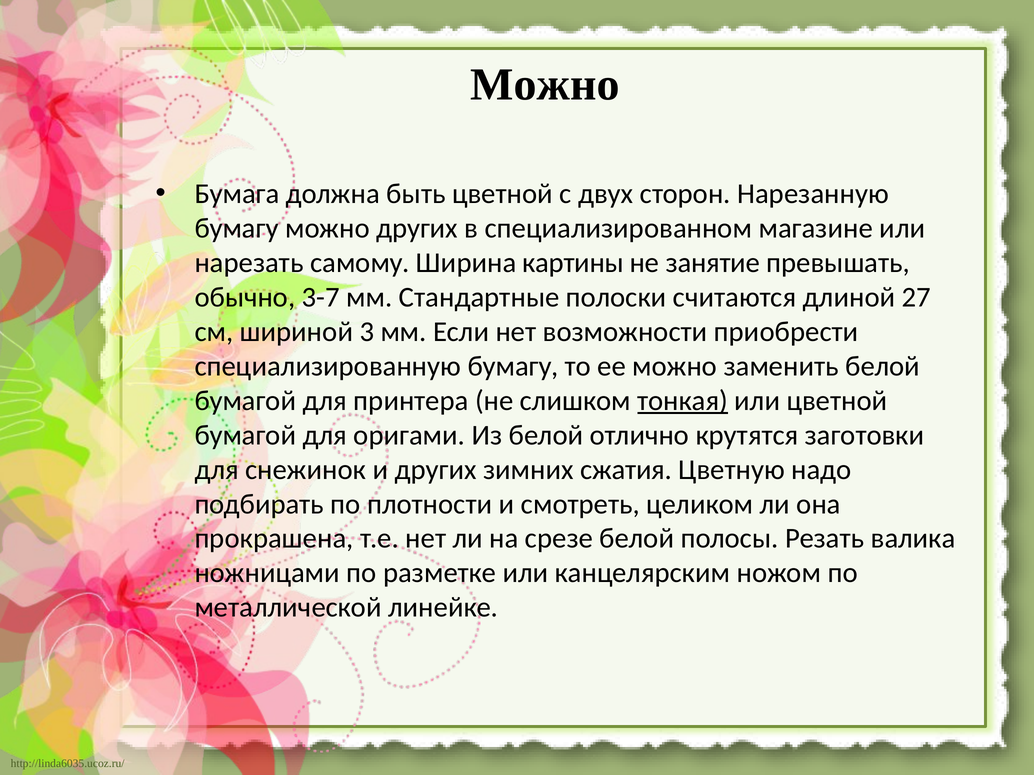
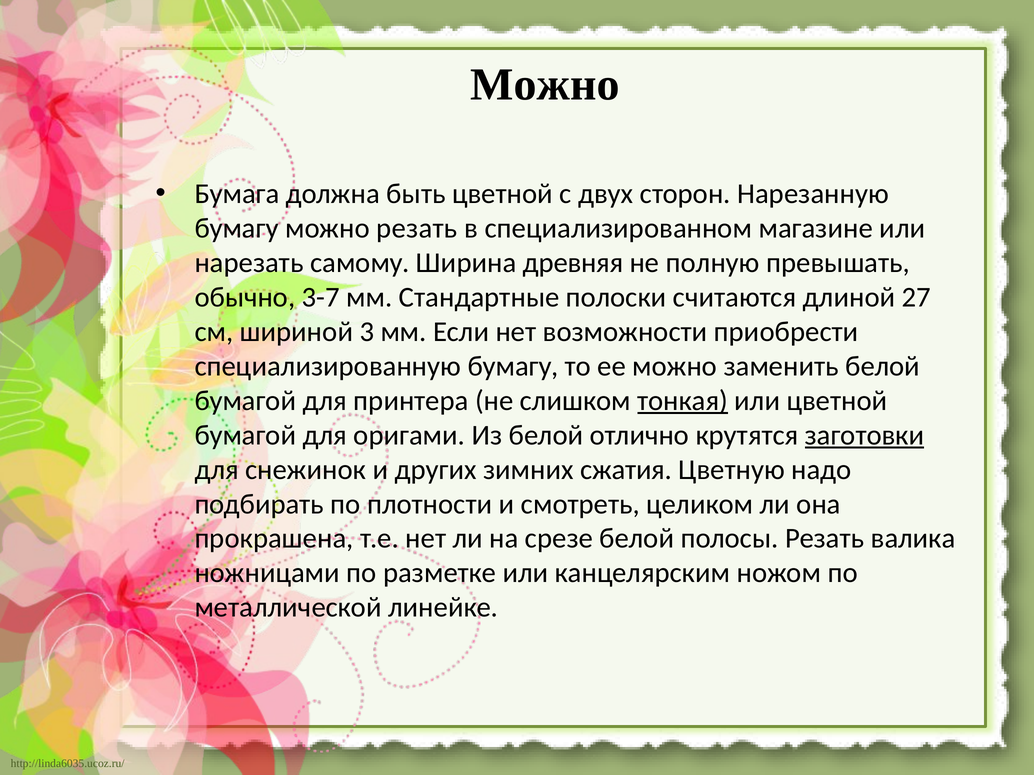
можно других: других -> резать (417, 229)
картины: картины -> древняя (573, 263)
занятие: занятие -> полную (713, 263)
заготовки underline: none -> present (864, 435)
